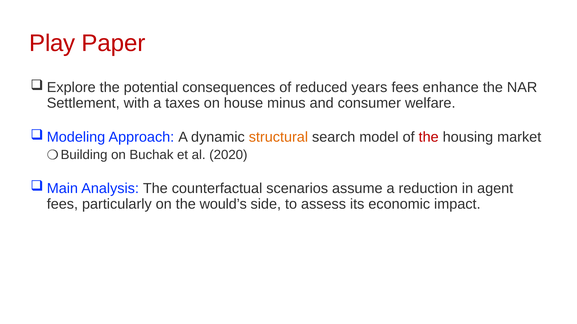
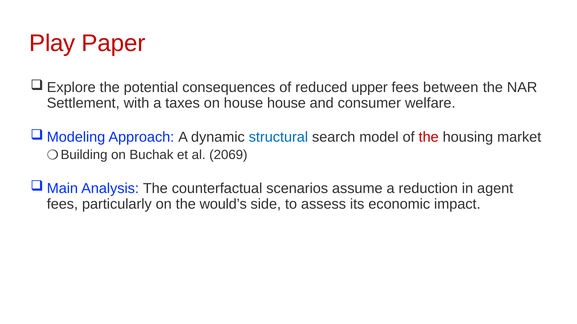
years: years -> upper (370, 88)
enhance: enhance -> between (451, 88)
house minus: minus -> house (286, 103)
structural colour: orange -> blue (278, 137)
2020: 2020 -> 2069 (228, 155)
